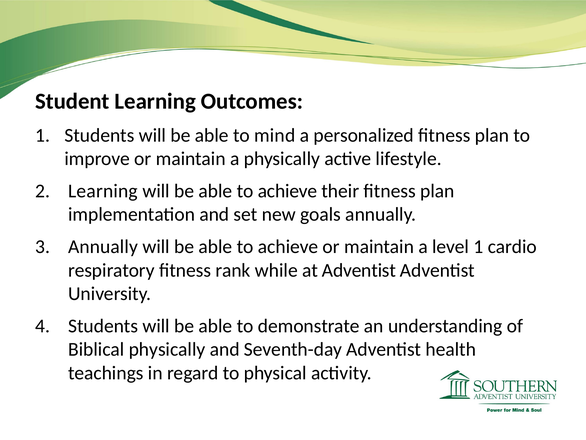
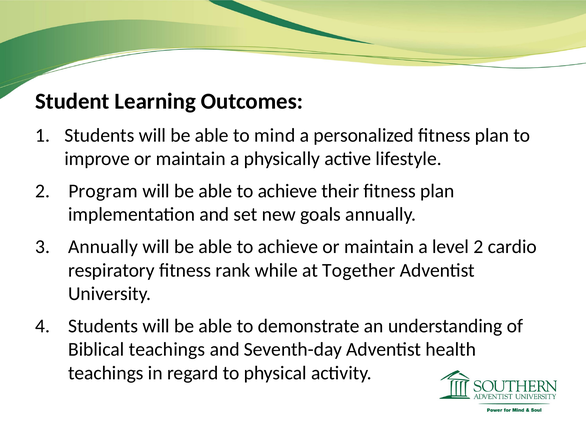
Learning: Learning -> Program (103, 191)
level 1: 1 -> 2 (478, 247)
at Adventist: Adventist -> Together (359, 270)
Biblical physically: physically -> teachings (167, 349)
